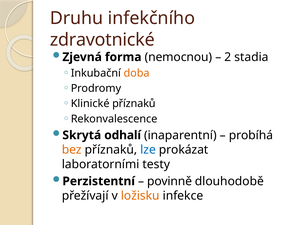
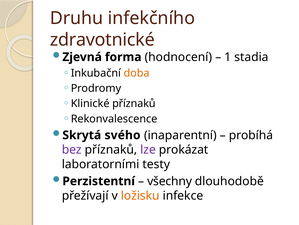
nemocnou: nemocnou -> hodnocení (178, 57)
2: 2 -> 1 (228, 57)
odhalí: odhalí -> svého (123, 135)
bez colour: orange -> purple (72, 149)
lze colour: blue -> purple (148, 149)
povinně: povinně -> všechny (170, 181)
